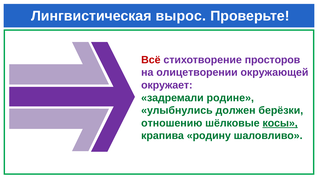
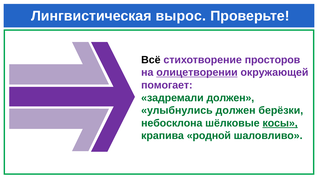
Всё colour: red -> black (151, 60)
олицетворении underline: none -> present (197, 73)
окружает: окружает -> помогает (167, 85)
задремали родине: родине -> должен (230, 98)
отношению: отношению -> небосклона (172, 123)
родину: родину -> родной (209, 136)
